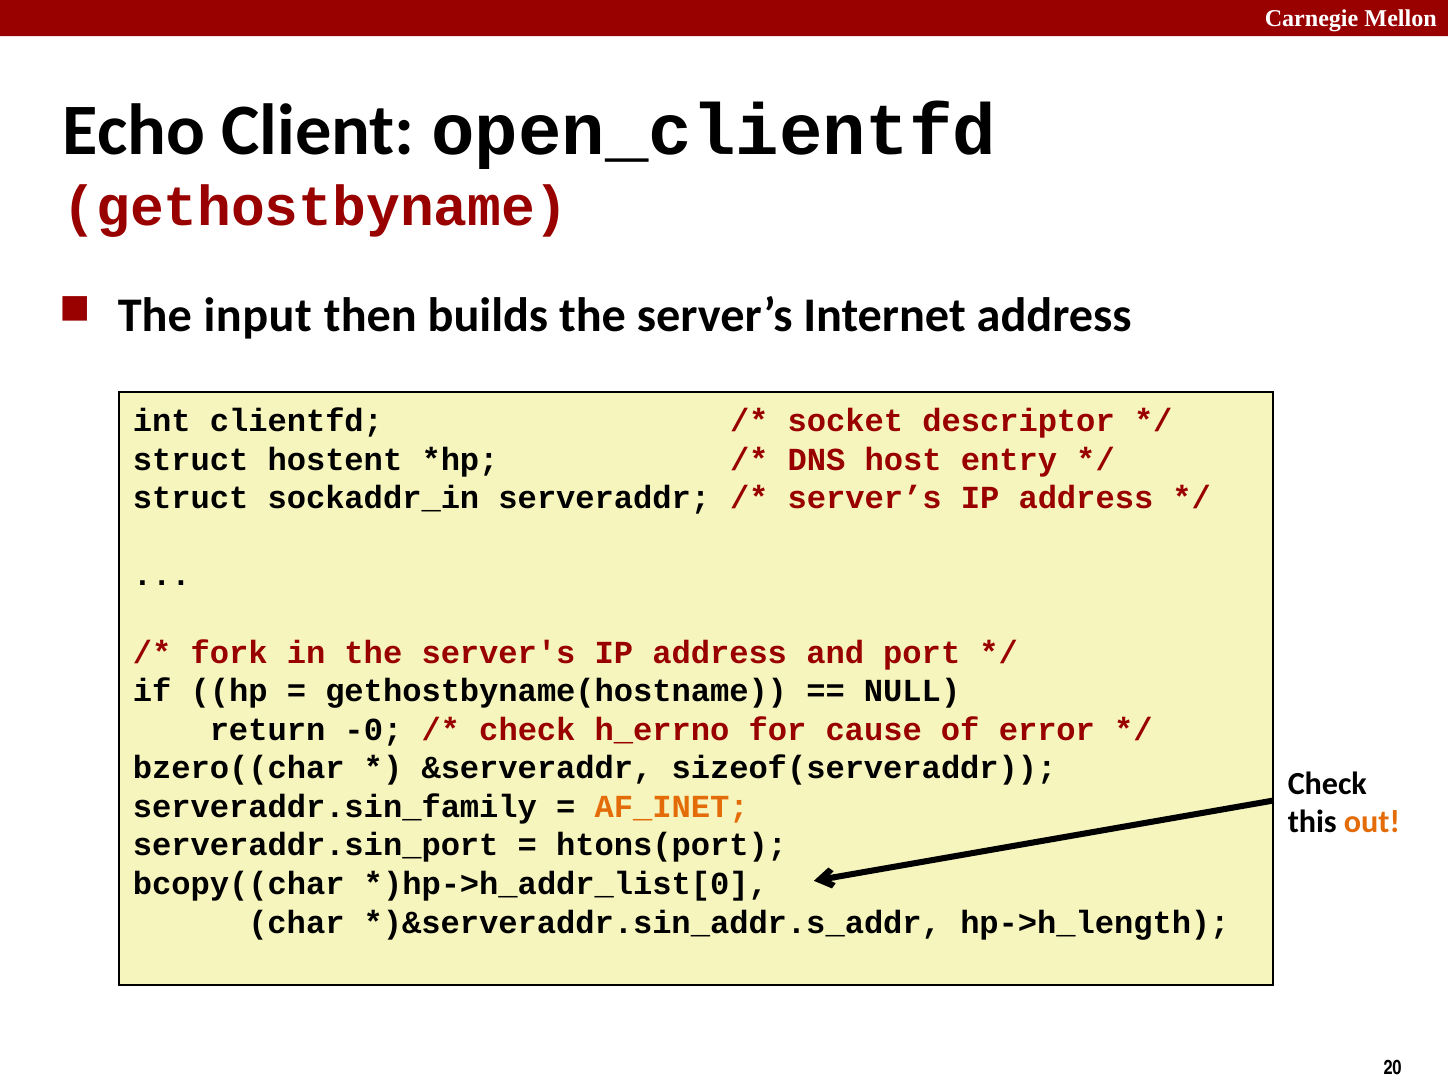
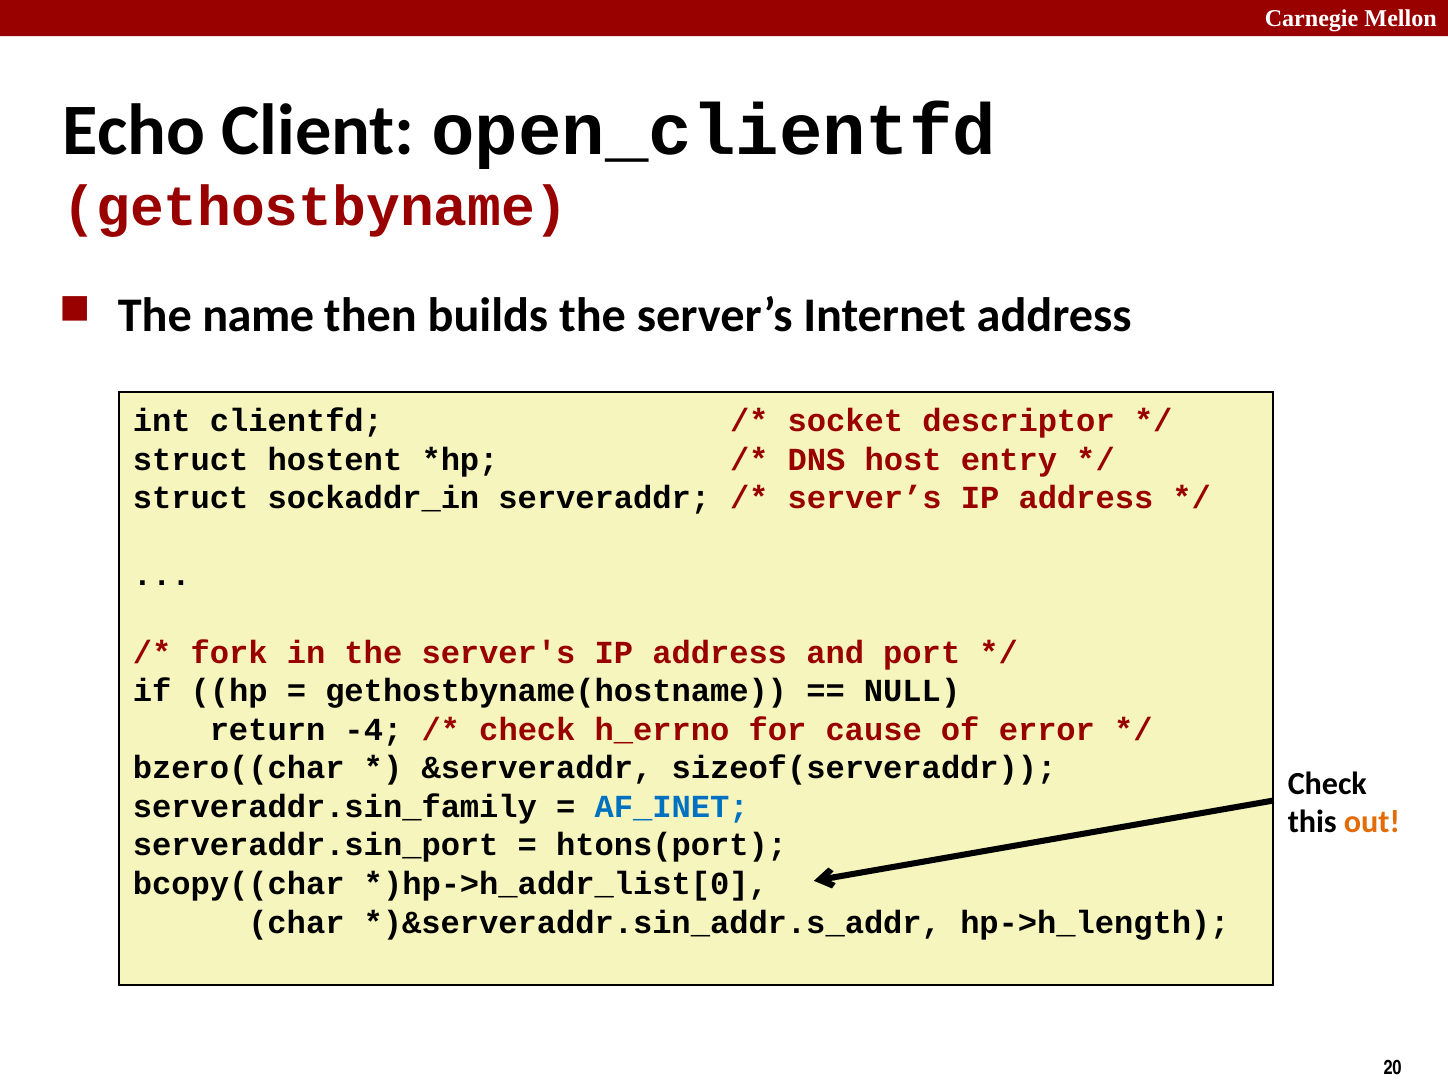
input: input -> name (258, 316)
-0: -0 -> -4 (373, 730)
AF_INET colour: orange -> blue (672, 807)
